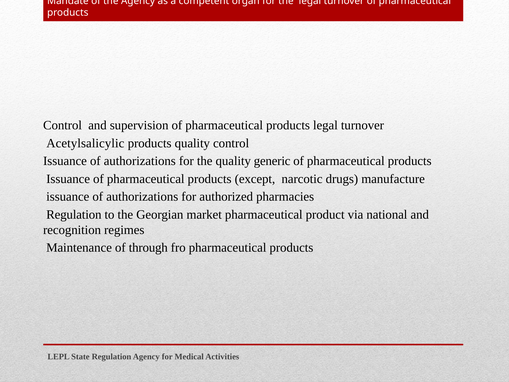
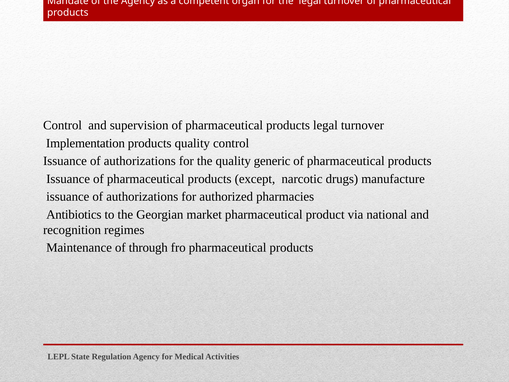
Acetylsalicylic: Acetylsalicylic -> Implementation (85, 143)
Regulation: Regulation -> Antibiotics (74, 214)
